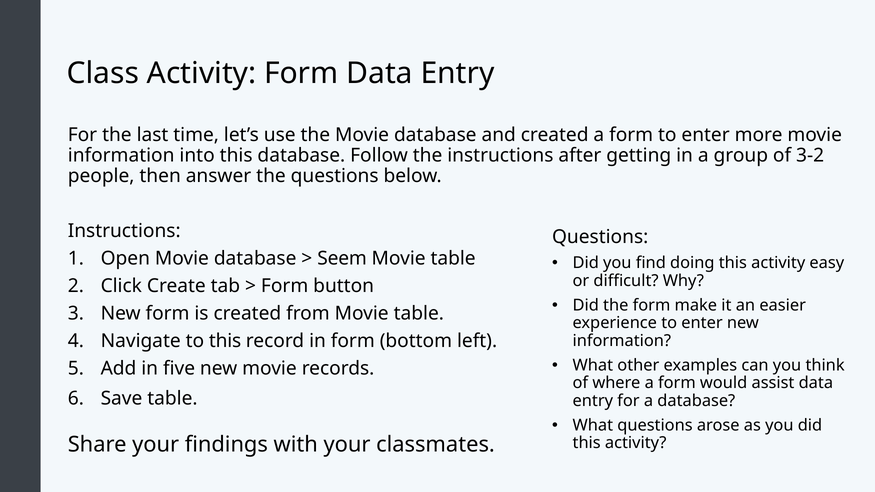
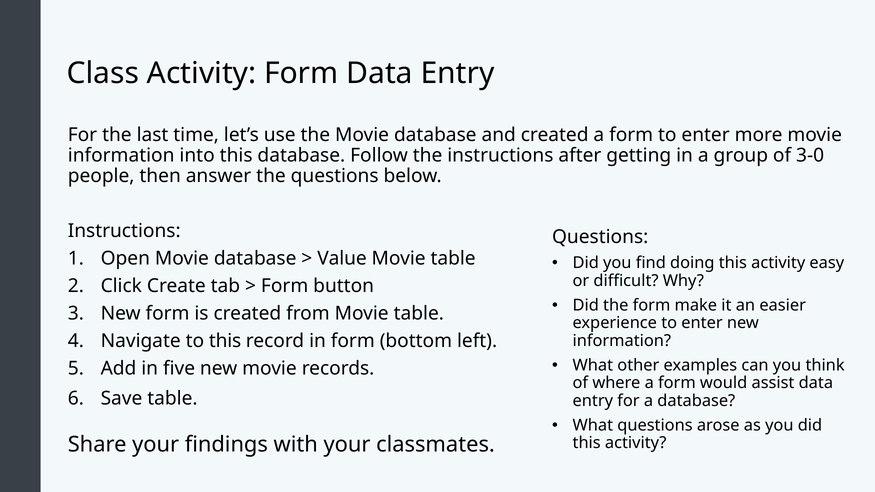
3-2: 3-2 -> 3-0 (810, 155)
Seem: Seem -> Value (342, 259)
